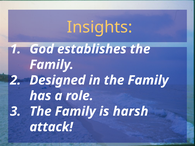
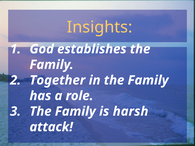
Designed: Designed -> Together (57, 80)
